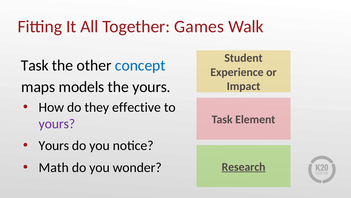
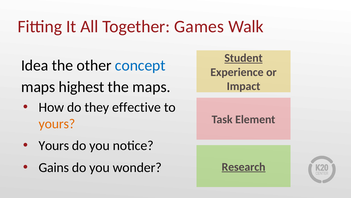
Student underline: none -> present (244, 58)
Task: Task -> Idea (35, 65)
models: models -> highest (82, 87)
the yours: yours -> maps (152, 87)
yours colour: purple -> orange (57, 123)
Math: Math -> Gains (54, 167)
